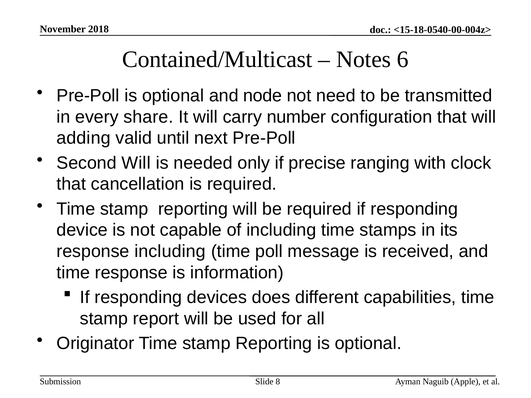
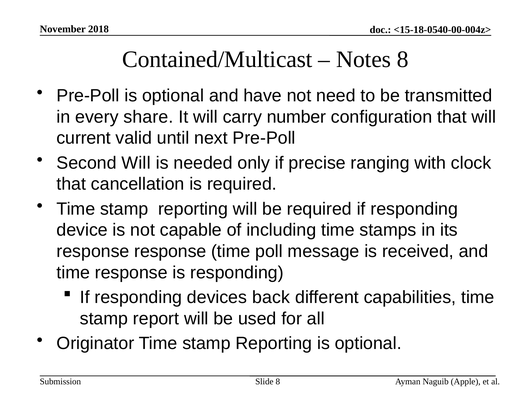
Notes 6: 6 -> 8 (403, 59)
node: node -> have (263, 96)
adding: adding -> current (84, 138)
response including: including -> response (170, 251)
is information: information -> responding (237, 273)
does: does -> back (271, 297)
